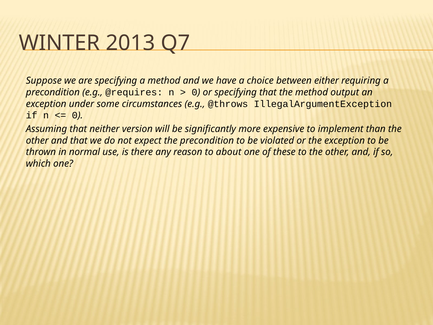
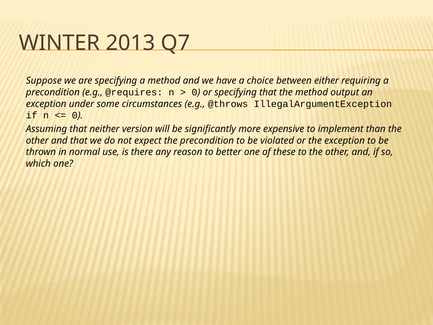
about: about -> better (229, 152)
